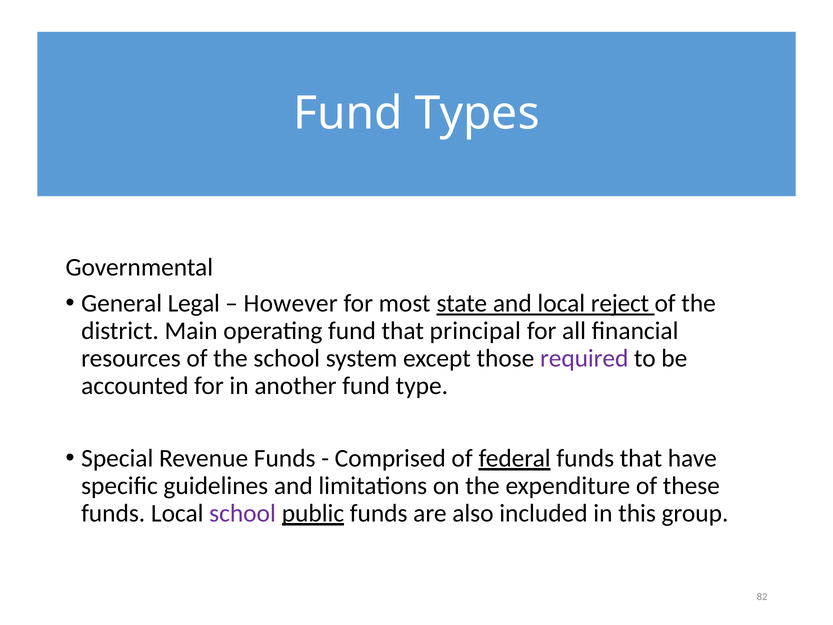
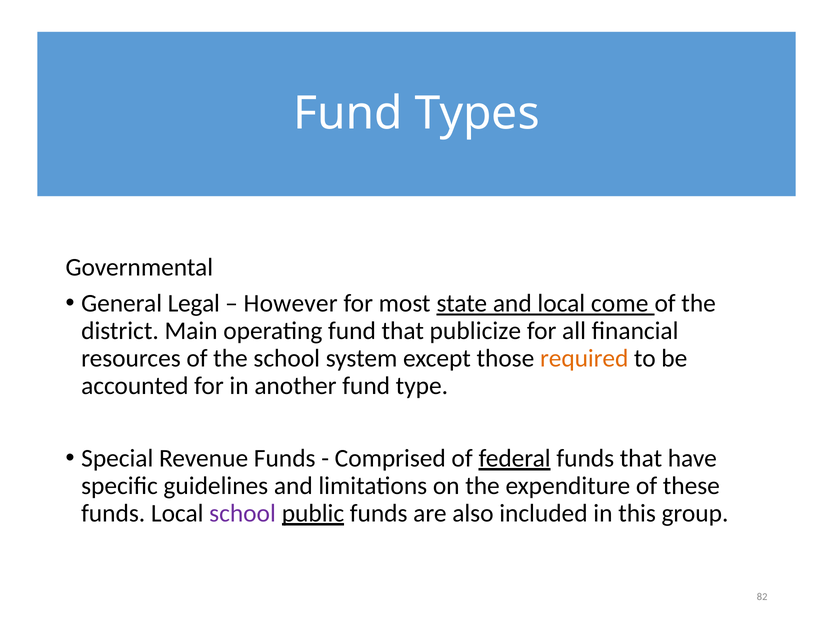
reject: reject -> come (620, 303)
principal: principal -> publicize (475, 331)
required colour: purple -> orange (584, 358)
